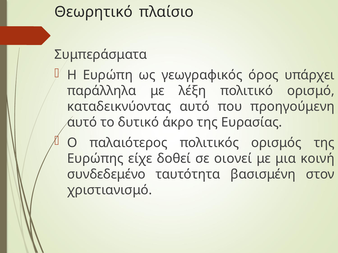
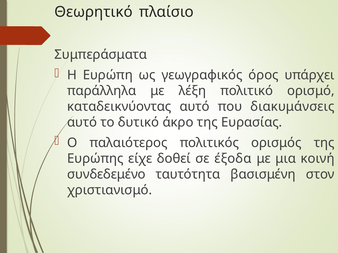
προηγούμενη: προηγούμενη -> διακυμάνσεις (292, 107)
οιονεί: οιονεί -> έξοδα (233, 159)
